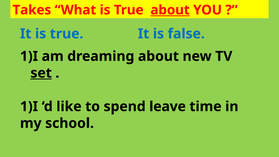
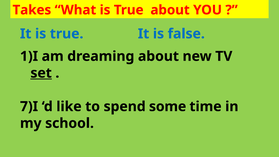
about underline: present -> none (170, 10)
1)I: 1)I -> 7)I (29, 106)
leave: leave -> some (168, 106)
